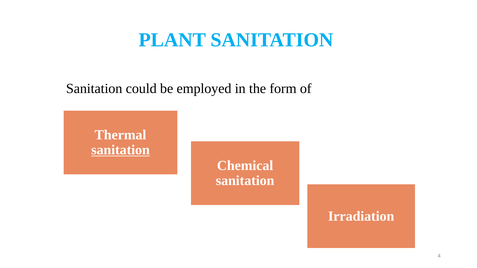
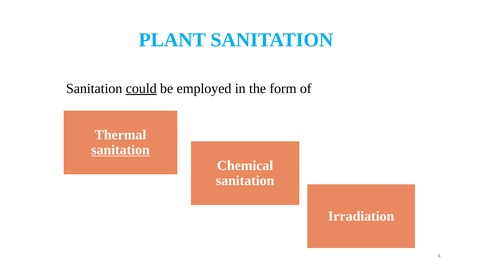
could underline: none -> present (141, 89)
